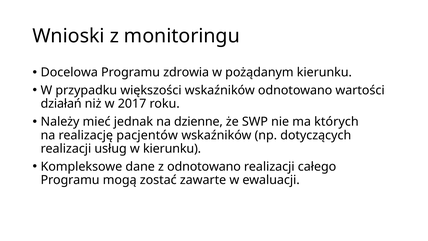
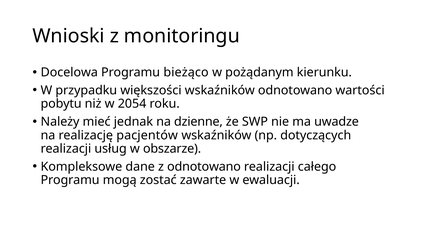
zdrowia: zdrowia -> bieżąco (186, 72)
działań: działań -> pobytu (61, 104)
2017: 2017 -> 2054 (132, 104)
których: których -> uwadze (337, 122)
w kierunku: kierunku -> obszarze (172, 149)
